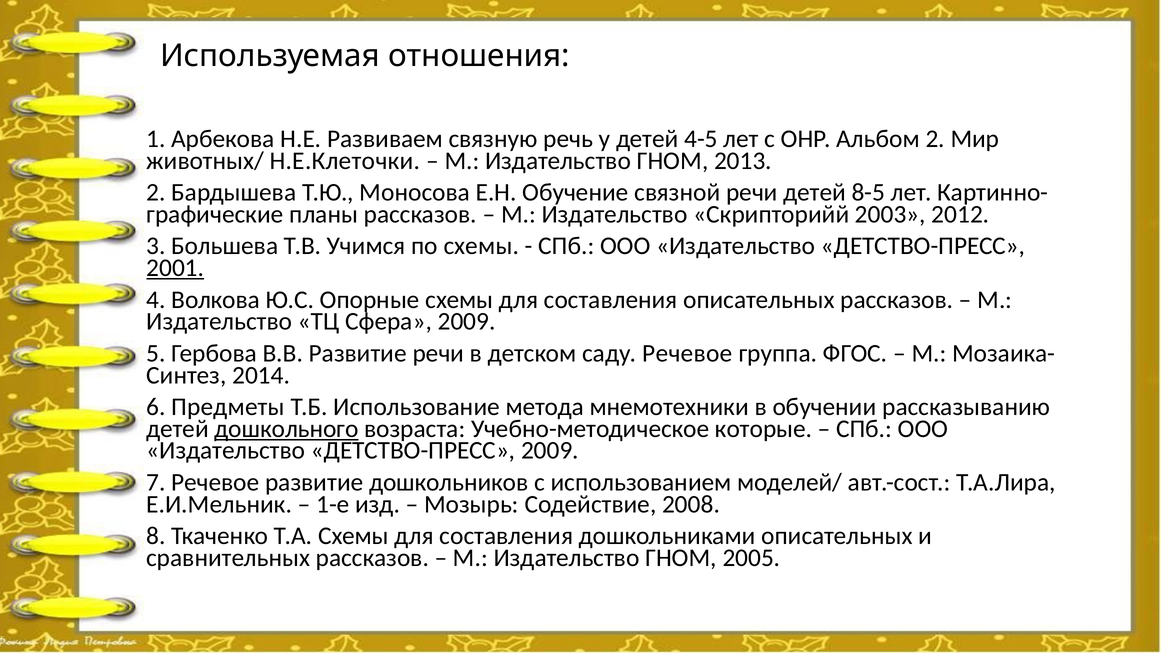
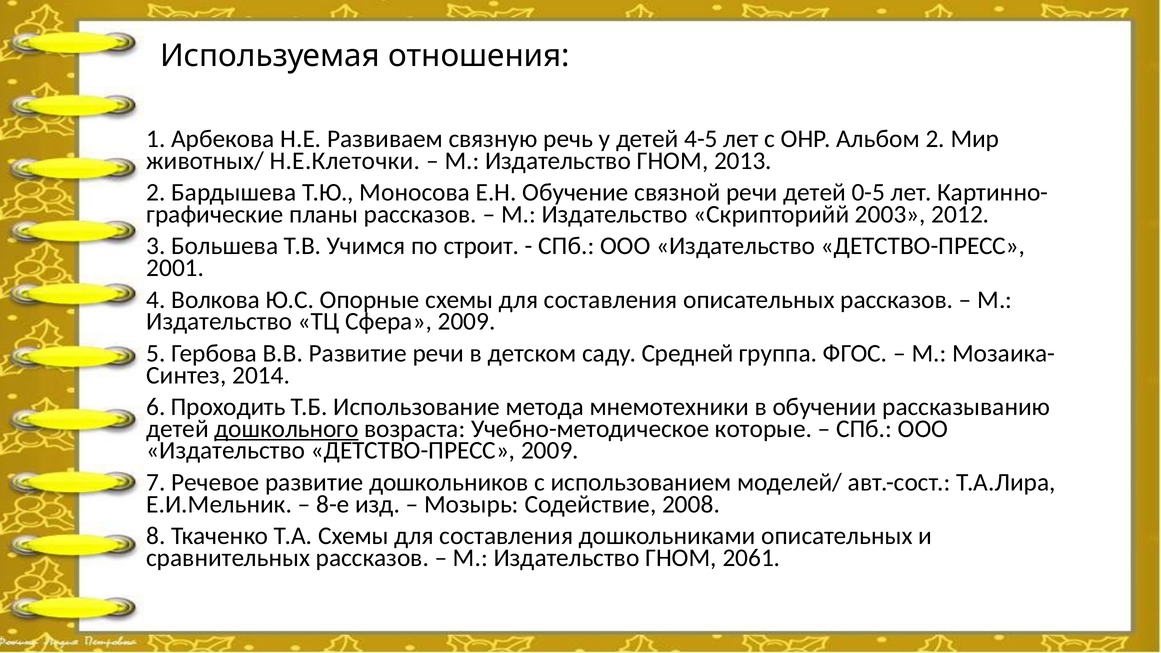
8-5: 8-5 -> 0-5 (868, 193)
по схемы: схемы -> строит (481, 246)
2001 underline: present -> none (175, 268)
саду Речевое: Речевое -> Средней (688, 353)
Предметы: Предметы -> Проходить (228, 407)
1-е: 1-е -> 8-е (333, 504)
2005: 2005 -> 2061 (751, 558)
